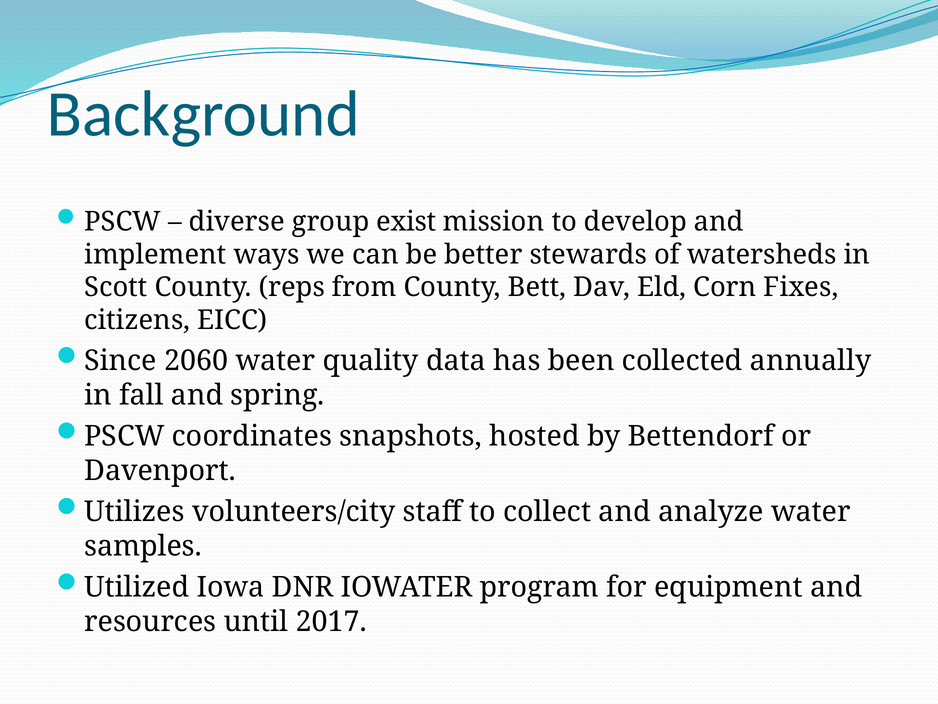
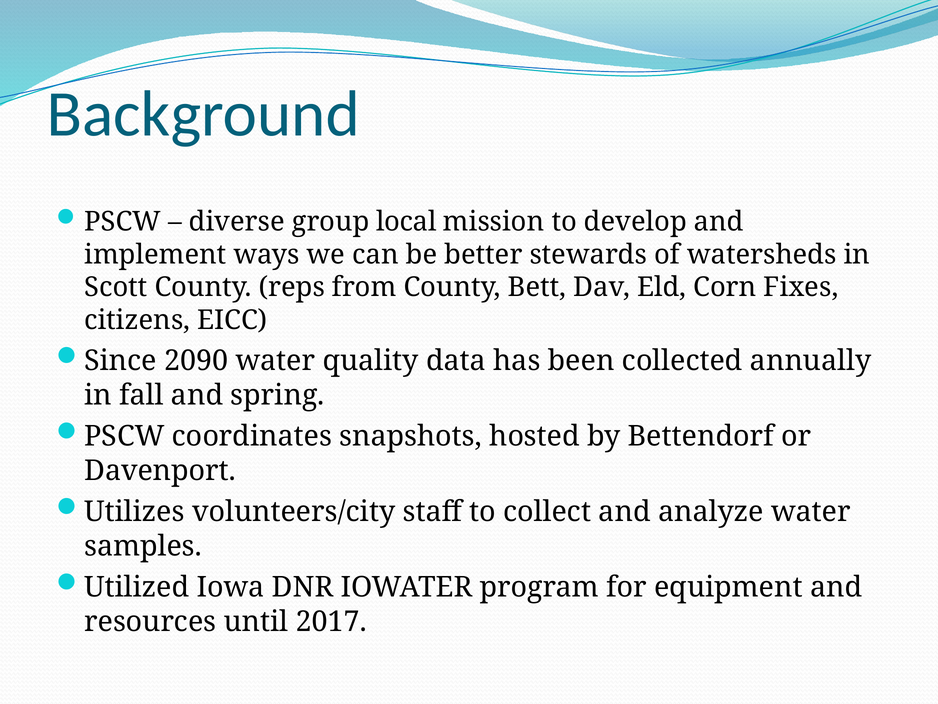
exist: exist -> local (406, 221)
2060: 2060 -> 2090 (196, 360)
